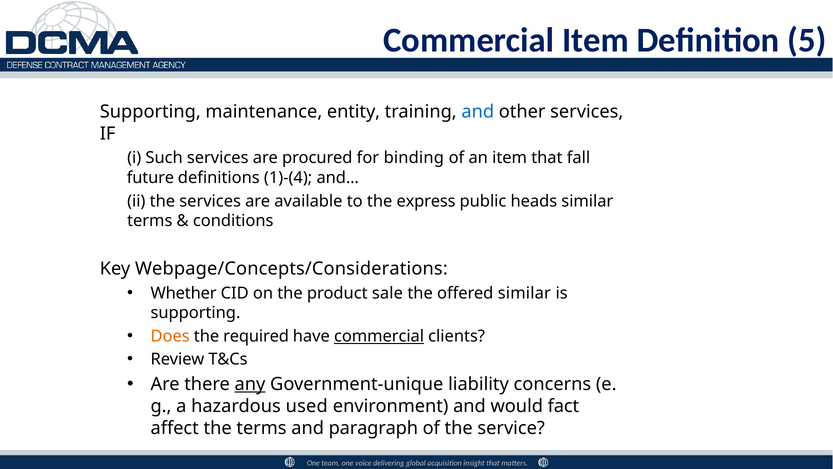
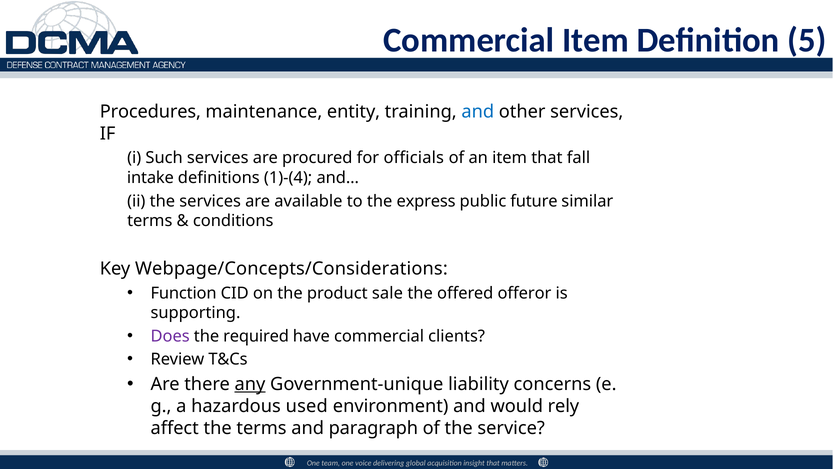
Supporting: Supporting -> Procedures (150, 112)
binding: binding -> officials (414, 158)
future: future -> intake (150, 178)
heads: heads -> future (534, 201)
Whether: Whether -> Function (184, 293)
offered similar: similar -> offeror (524, 293)
Does colour: orange -> purple (170, 336)
commercial underline: present -> none (379, 336)
fact: fact -> rely (563, 406)
